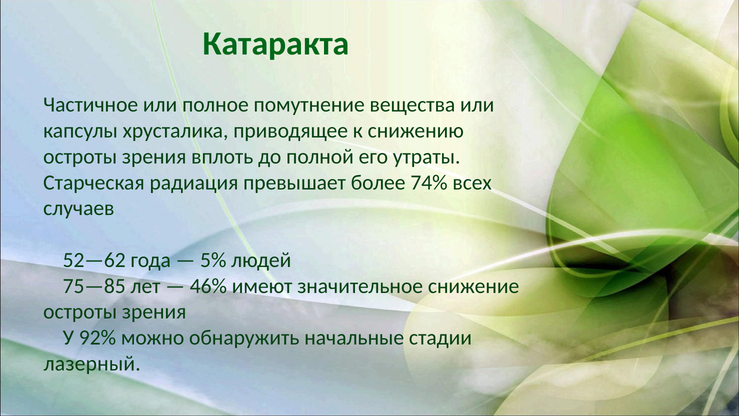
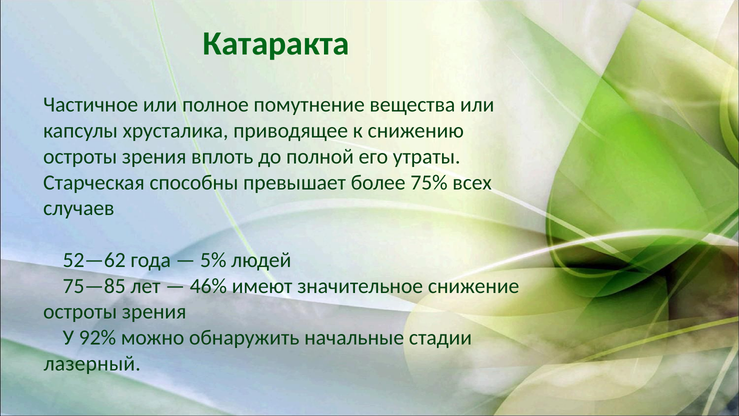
радиация: радиация -> способны (194, 182)
74%: 74% -> 75% (429, 182)
